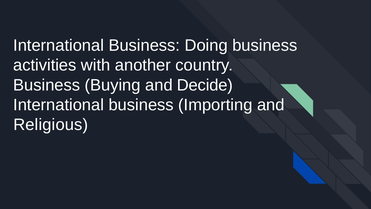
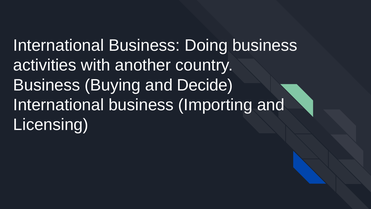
Religious: Religious -> Licensing (51, 125)
